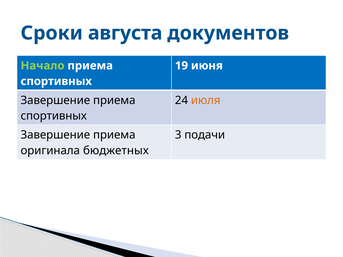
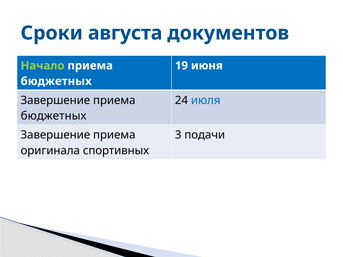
спортивных: спортивных -> бюджетных (56, 81)
июля colour: orange -> blue (206, 100)
спортивных: спортивных -> бюджетных (54, 116)
бюджетных: бюджетных -> спортивных (116, 151)
